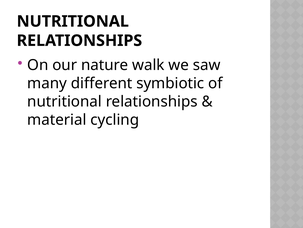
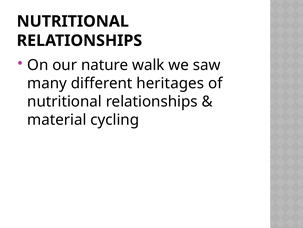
symbiotic: symbiotic -> heritages (170, 83)
